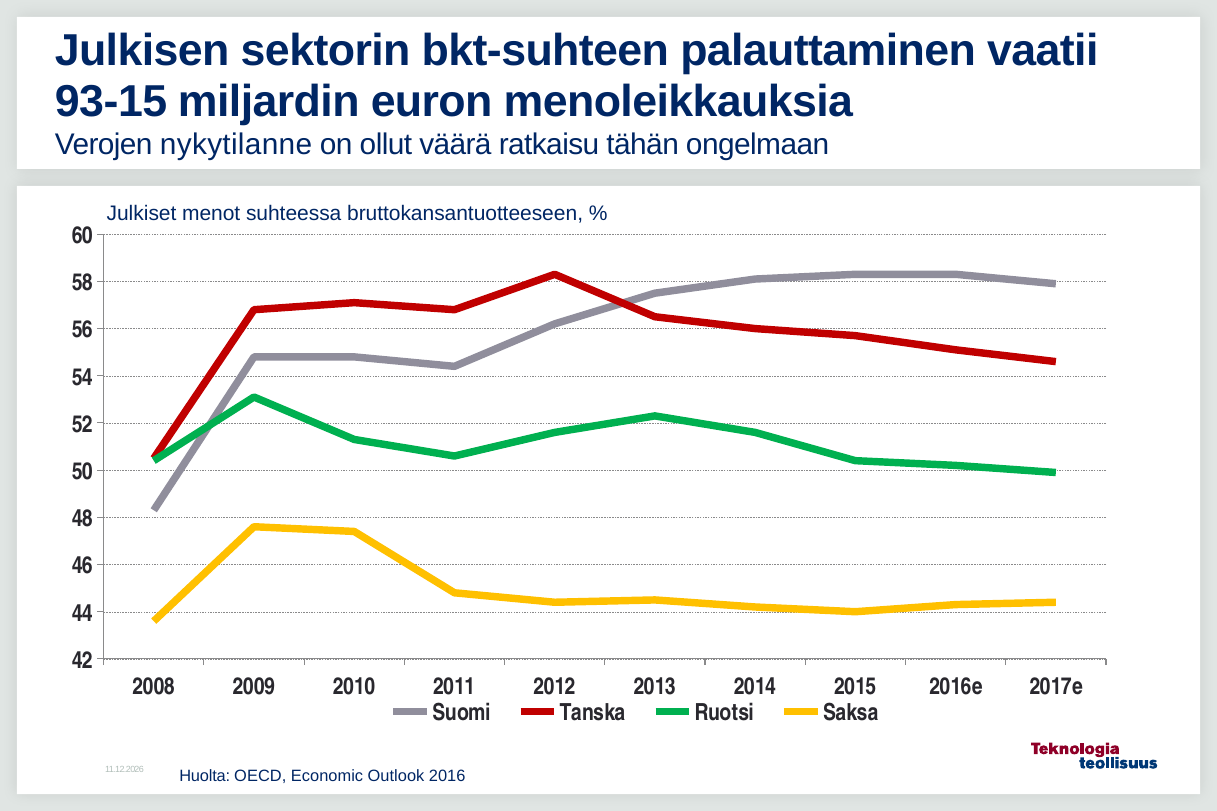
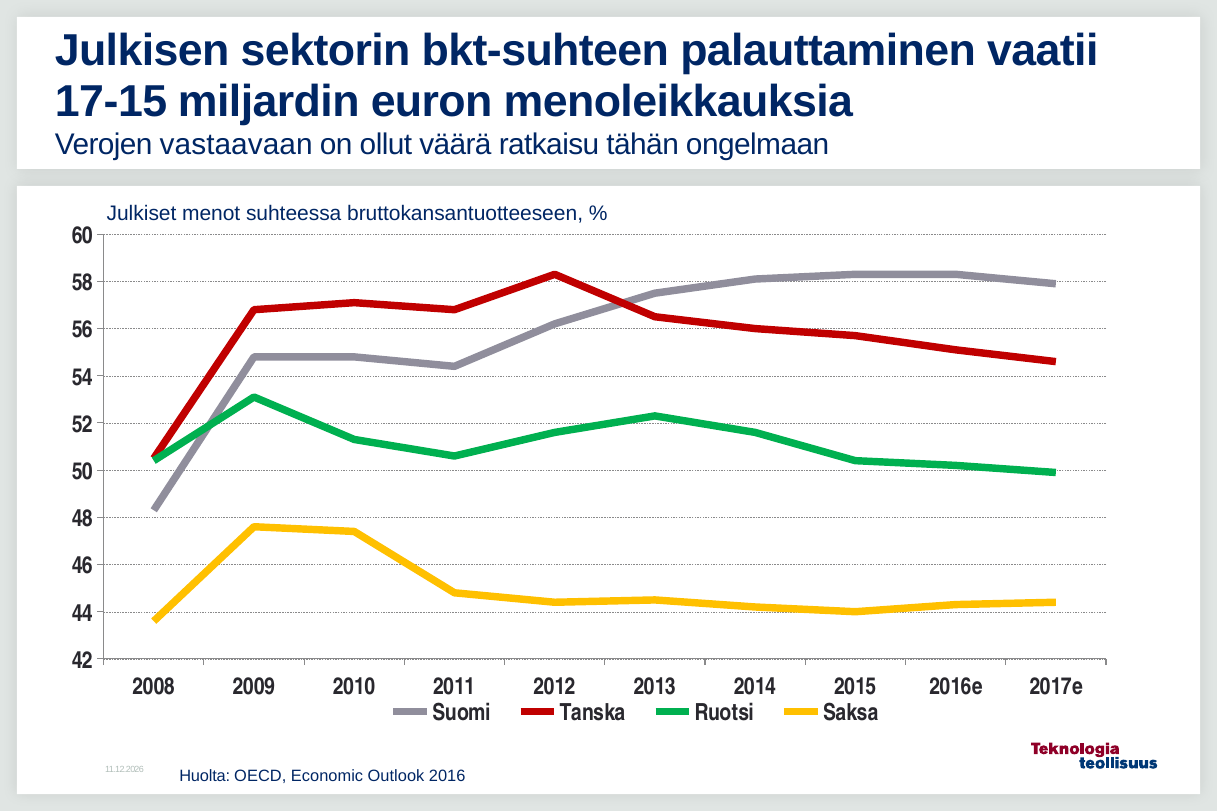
93-15: 93-15 -> 17-15 (111, 102)
nykytilanne: nykytilanne -> vastaavaan (236, 144)
